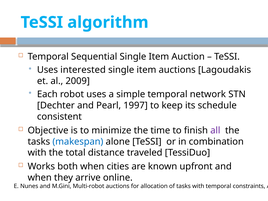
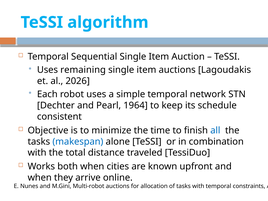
interested: interested -> remaining (83, 70)
2009: 2009 -> 2026 (78, 81)
1997: 1997 -> 1964 (136, 105)
all colour: purple -> blue (215, 130)
